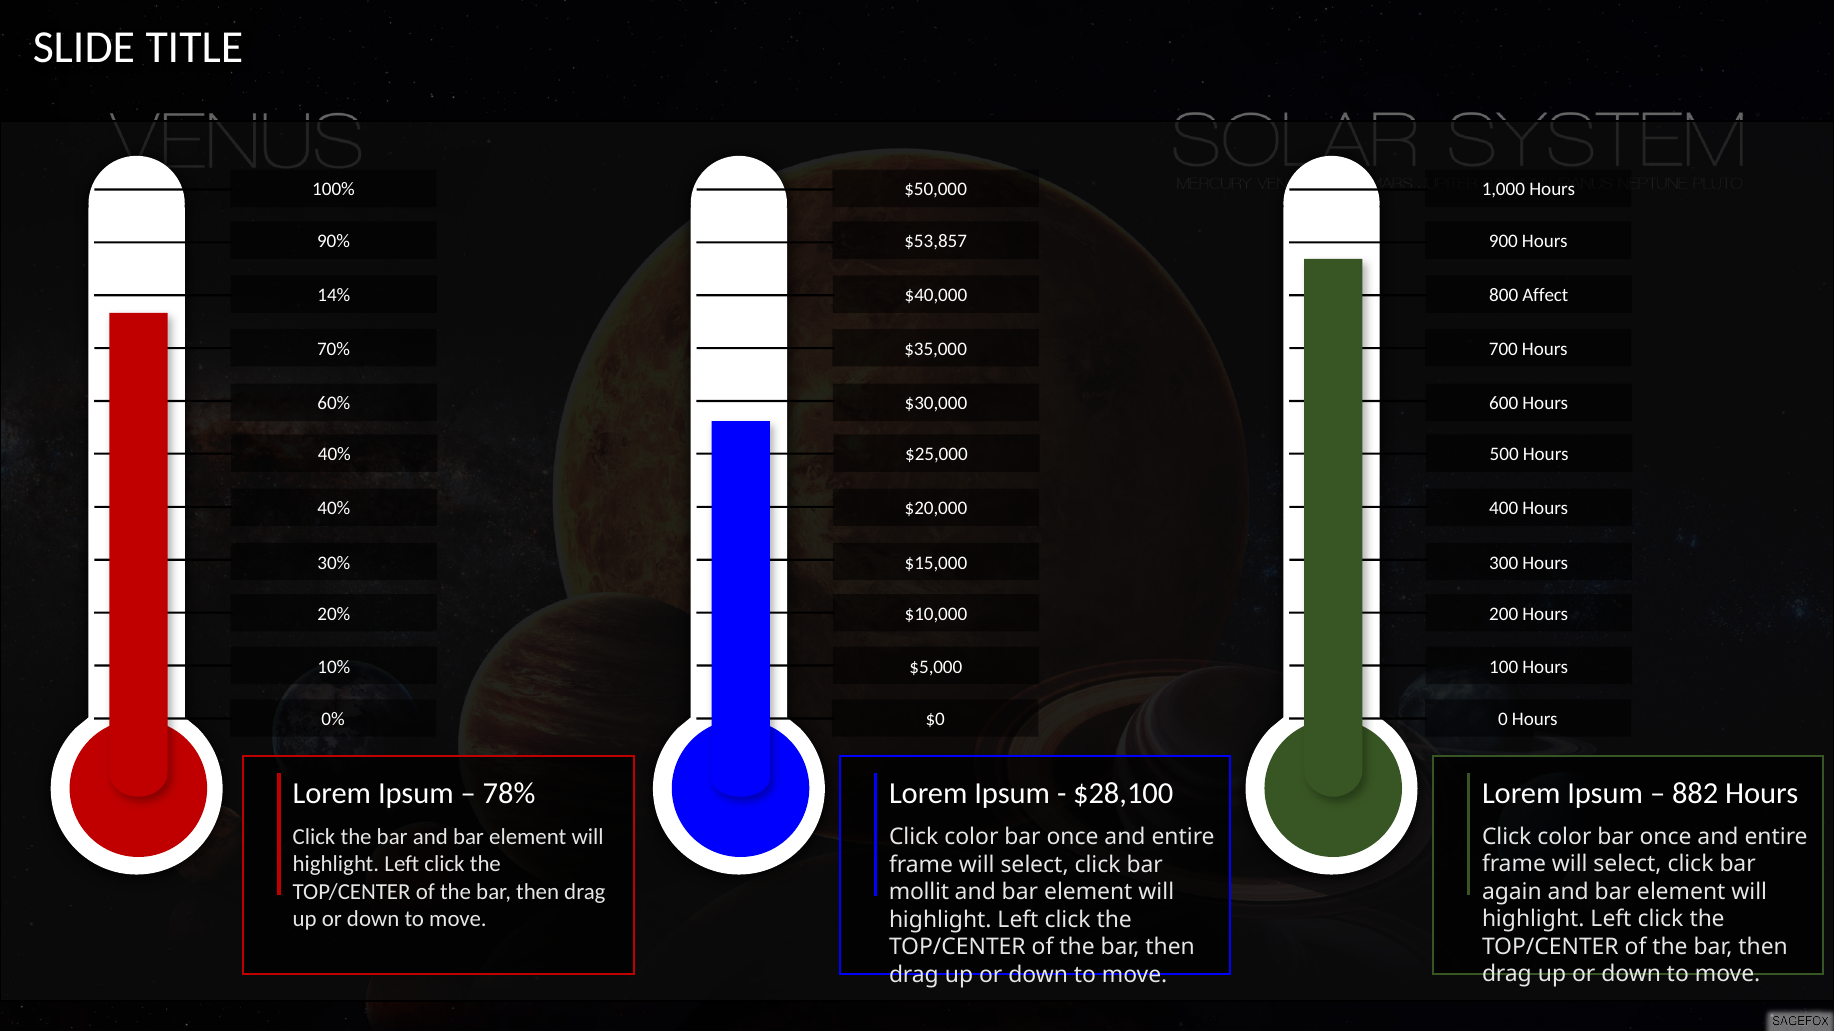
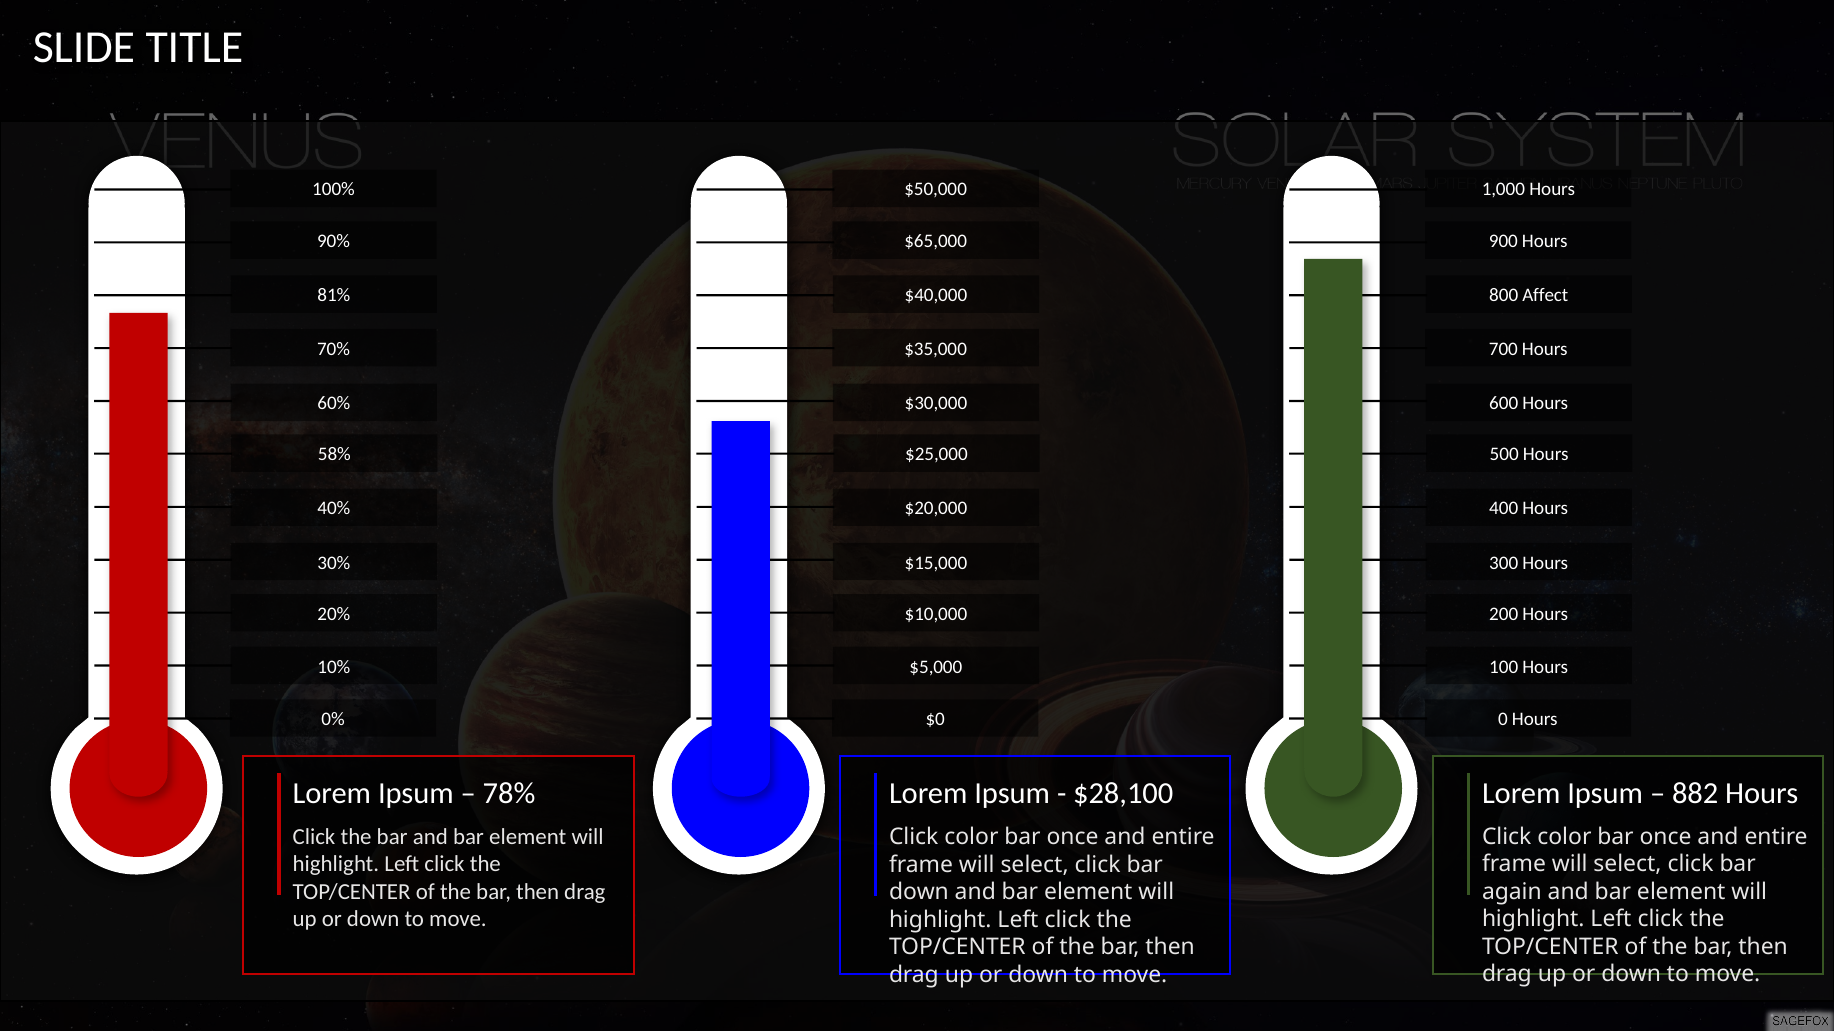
$53,857: $53,857 -> $65,000 (936, 242)
14%: 14% -> 81% (334, 296)
40%: 40% -> 58% (334, 455)
mollit: mollit -> down (919, 893)
